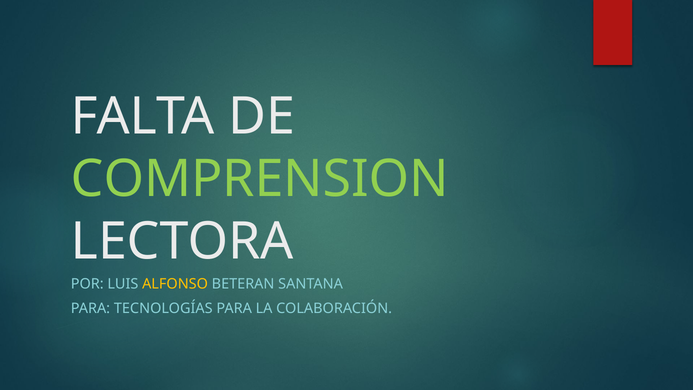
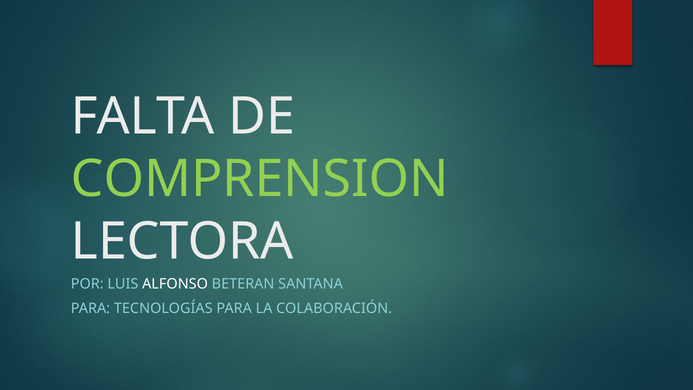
ALFONSO colour: yellow -> white (175, 284)
